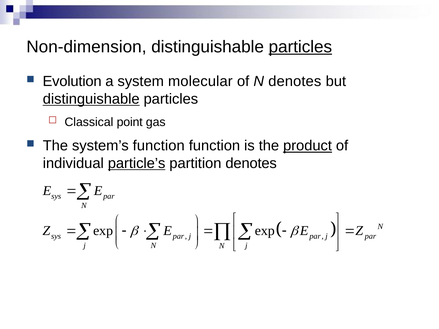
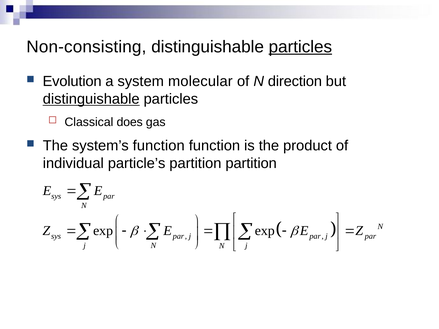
Non-dimension: Non-dimension -> Non-consisting (86, 47)
N denotes: denotes -> direction (295, 82)
point: point -> does (130, 122)
product underline: present -> none (308, 146)
particle’s underline: present -> none (137, 163)
partition denotes: denotes -> partition (251, 163)
